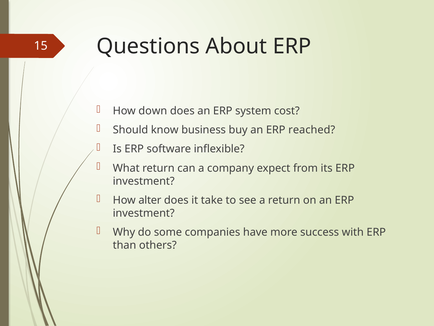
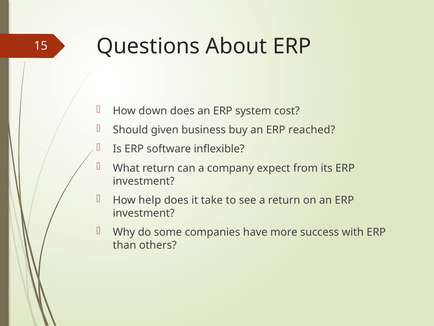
know: know -> given (165, 130)
alter: alter -> help (150, 200)
